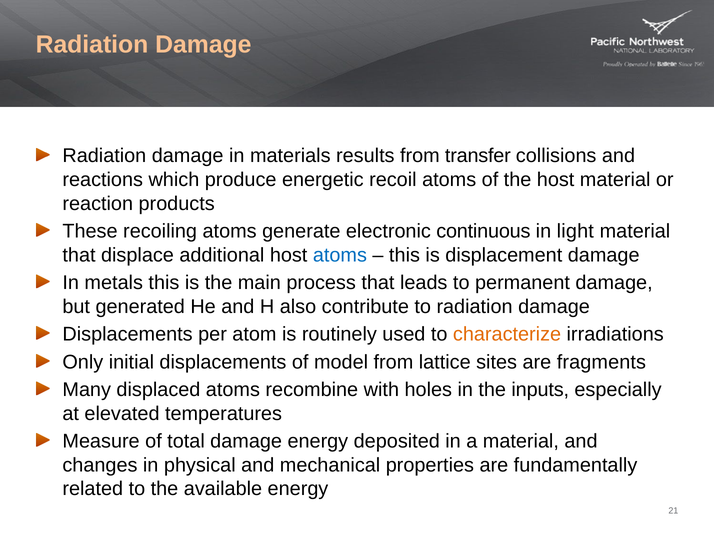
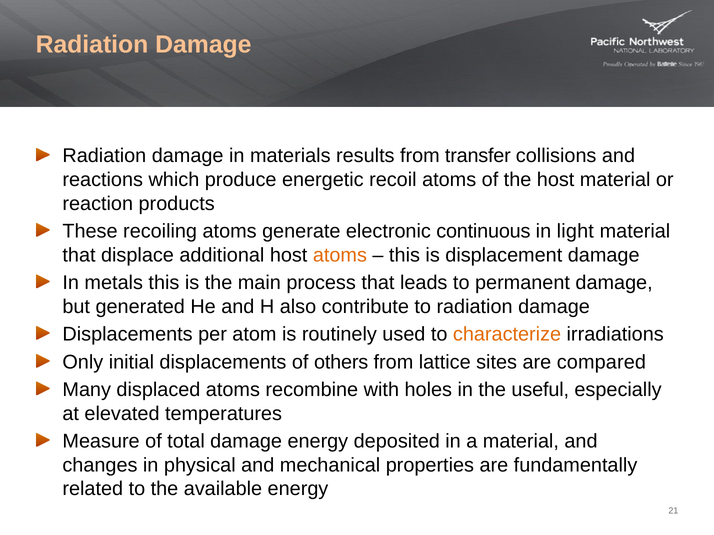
atoms colour: blue -> orange (340, 255)
model: model -> others (341, 362)
fragments: fragments -> compared (601, 362)
inputs: inputs -> useful (540, 390)
